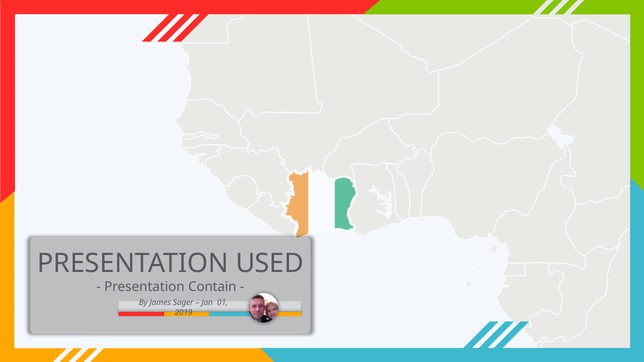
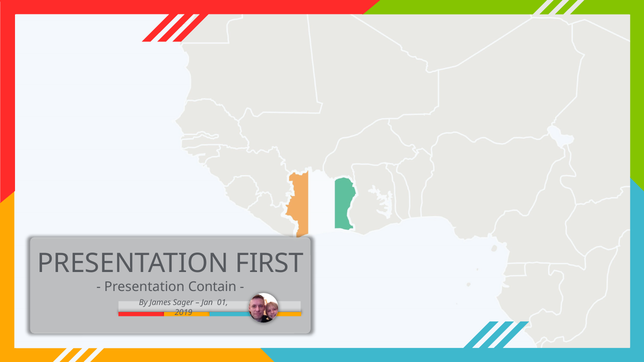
USED: USED -> FIRST (270, 264)
